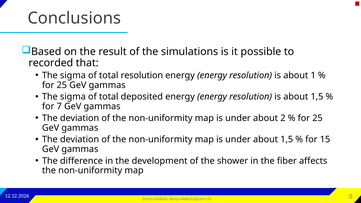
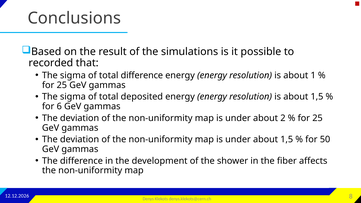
total resolution: resolution -> difference (142, 75)
7: 7 -> 6 (59, 106)
15: 15 -> 50 (325, 139)
